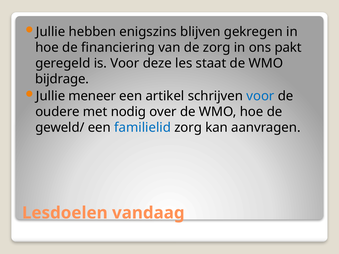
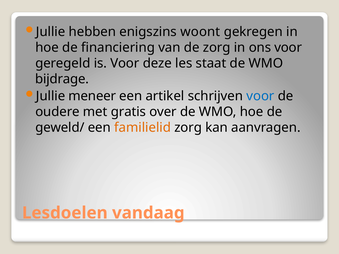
blijven: blijven -> woont (200, 32)
ons pakt: pakt -> voor (288, 48)
nodig: nodig -> gratis (128, 112)
familielid colour: blue -> orange (143, 128)
